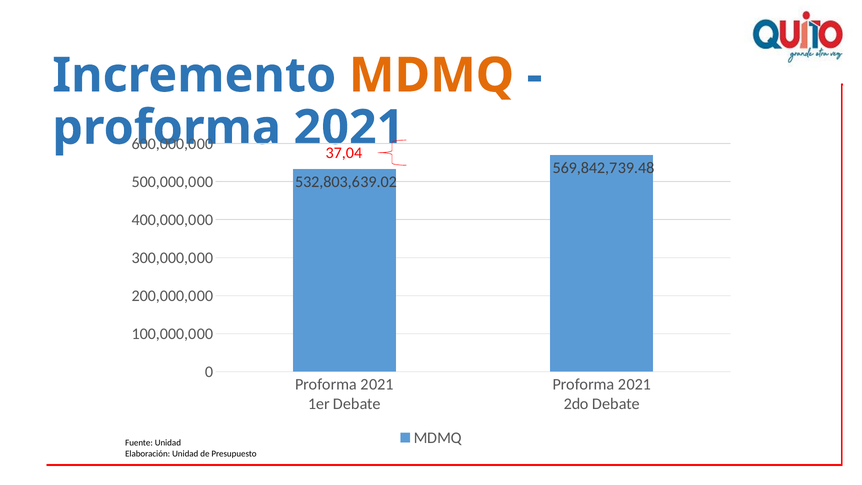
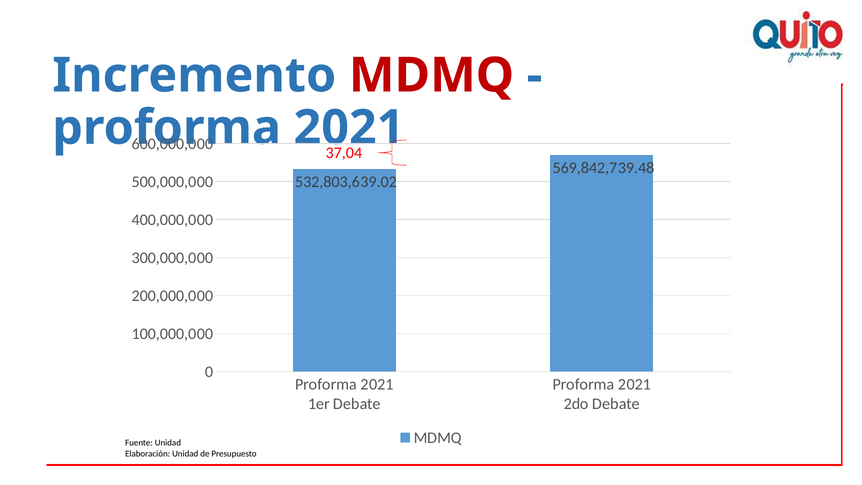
MDMQ colour: orange -> red (431, 75)
